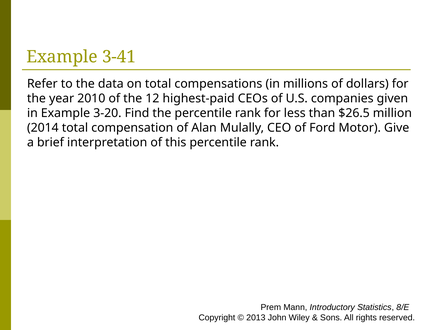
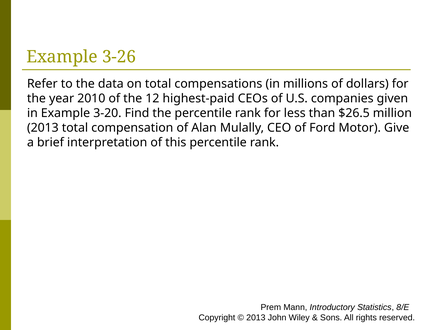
3-41: 3-41 -> 3-26 (119, 57)
2014: 2014 -> 2013 (43, 128)
